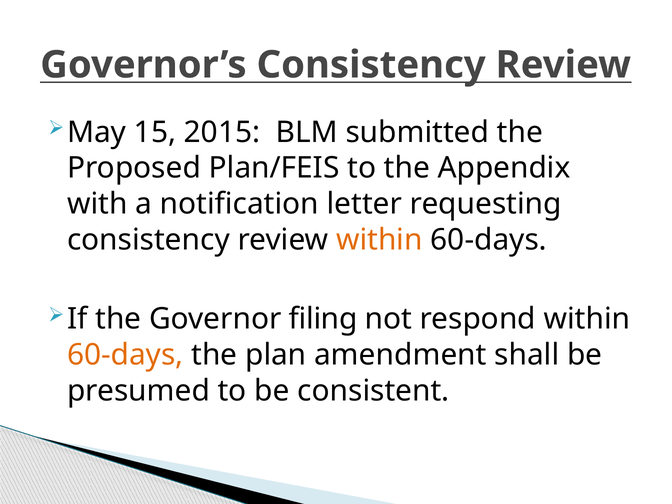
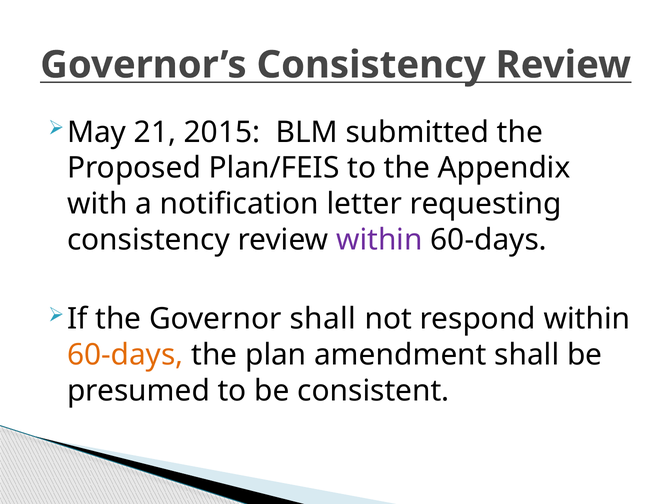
15: 15 -> 21 (155, 132)
within colour: orange -> purple (379, 240)
Governor filing: filing -> shall (323, 319)
